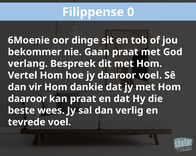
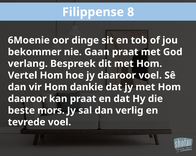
0: 0 -> 8 (131, 12)
wees: wees -> mors (51, 111)
